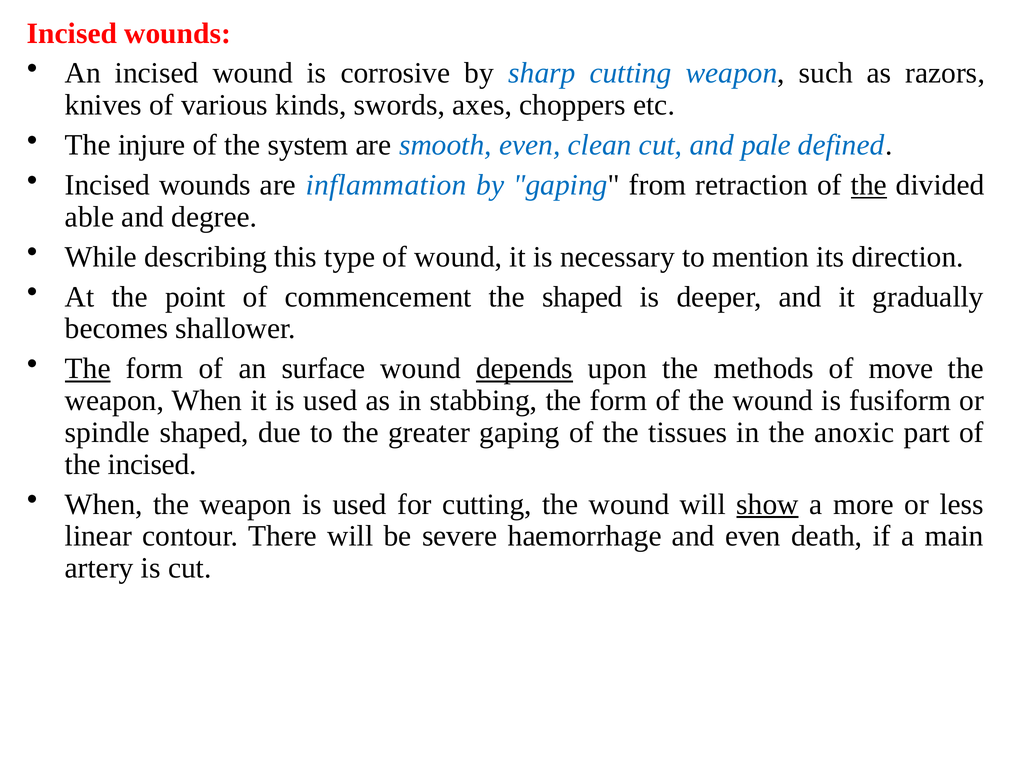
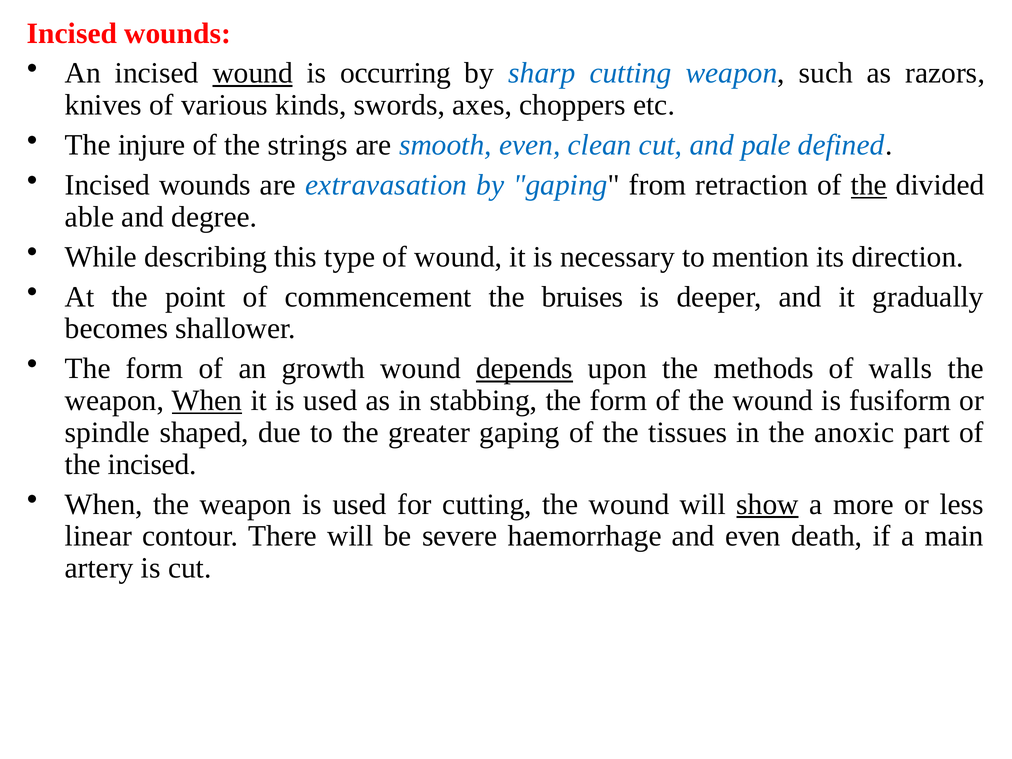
wound underline: none -> present (253, 73)
corrosive: corrosive -> occurring (396, 73)
system: system -> strings (308, 145)
inflammation: inflammation -> extravasation (386, 185)
the shaped: shaped -> bruises (582, 297)
The underline: present -> none (88, 369)
surface: surface -> growth (323, 369)
move: move -> walls (901, 369)
When underline: none -> present (207, 401)
